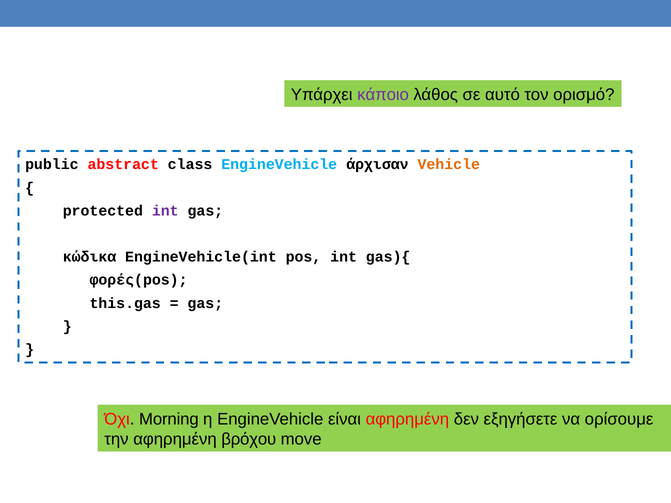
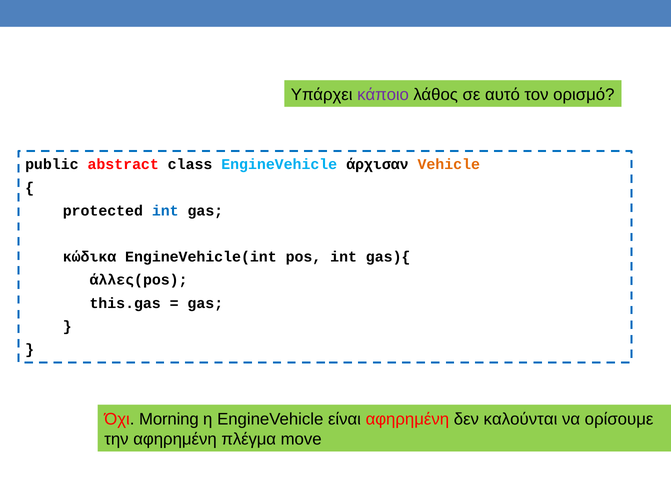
int colour: purple -> blue (165, 211)
φορές(pos: φορές(pos -> άλλες(pos (139, 280)
εξηγήσετε: εξηγήσετε -> καλούνται (520, 419)
βρόχου: βρόχου -> πλέγμα (249, 440)
